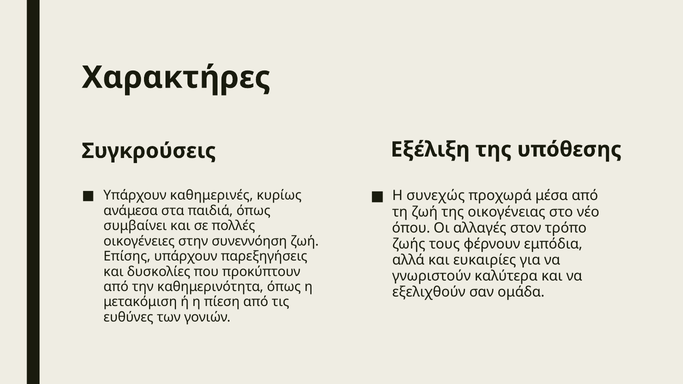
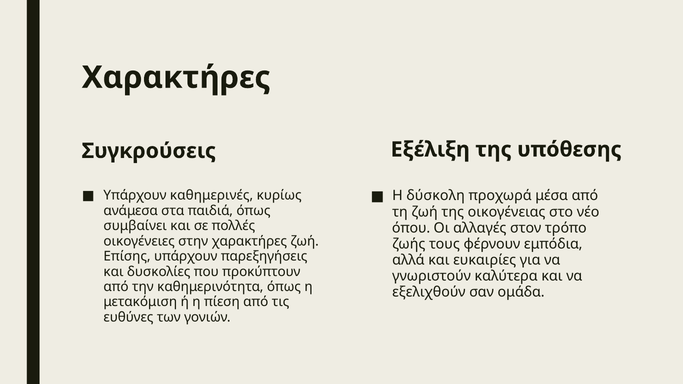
συνεχώς: συνεχώς -> δύσκολη (436, 196)
στην συνεννόηση: συνεννόηση -> χαρακτήρες (249, 241)
